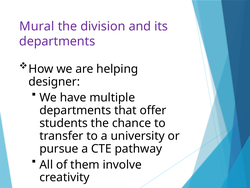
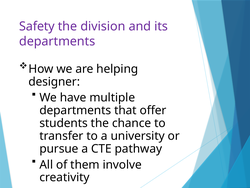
Mural: Mural -> Safety (37, 26)
